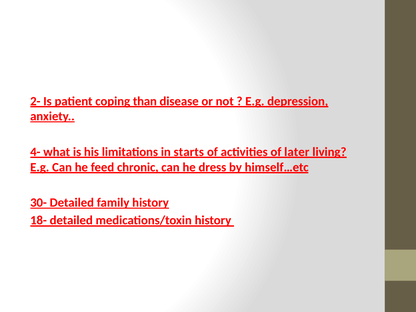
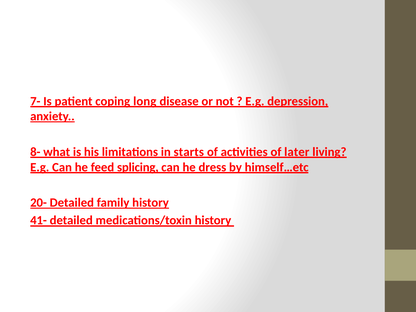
2-: 2- -> 7- (35, 101)
than: than -> long (145, 101)
4-: 4- -> 8- (35, 152)
chronic: chronic -> splicing (138, 167)
30-: 30- -> 20- (39, 203)
18-: 18- -> 41- (39, 220)
